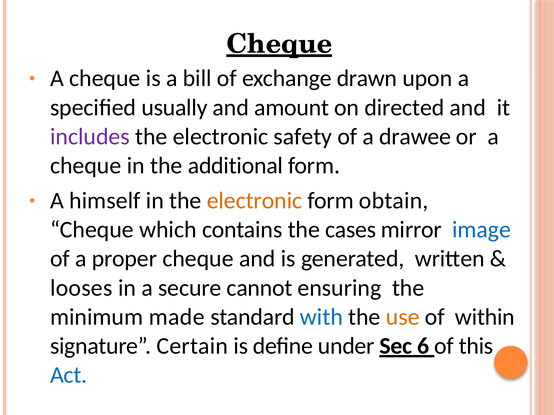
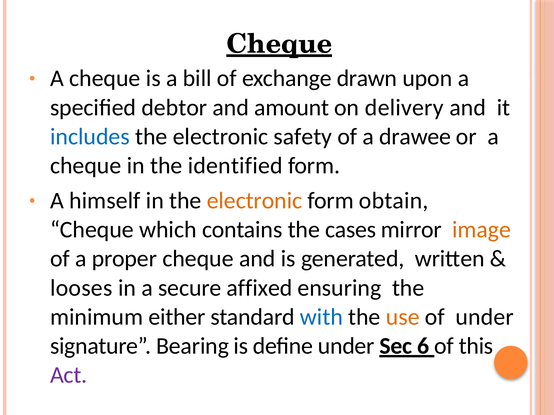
usually: usually -> debtor (174, 108)
directed: directed -> delivery (404, 108)
includes colour: purple -> blue (90, 137)
additional: additional -> identified (235, 166)
image colour: blue -> orange (482, 230)
cannot: cannot -> affixed (260, 288)
made: made -> either (177, 317)
of within: within -> under (485, 317)
Certain: Certain -> Bearing (193, 346)
Act colour: blue -> purple (69, 375)
